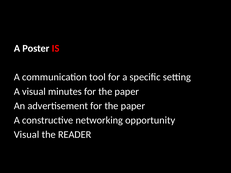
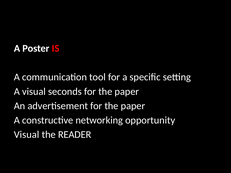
minutes: minutes -> seconds (65, 92)
